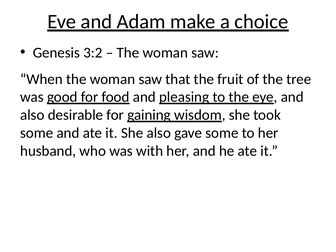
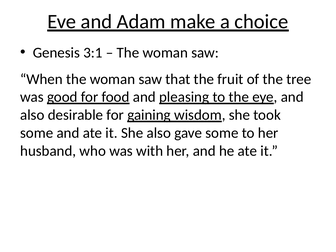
3:2: 3:2 -> 3:1 (93, 53)
